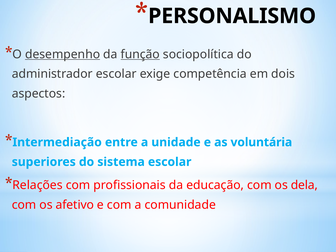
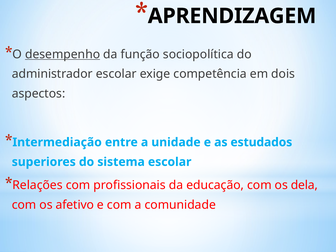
PERSONALISMO: PERSONALISMO -> APRENDIZAGEM (232, 16)
função underline: present -> none (140, 54)
voluntária: voluntária -> estudados (261, 142)
